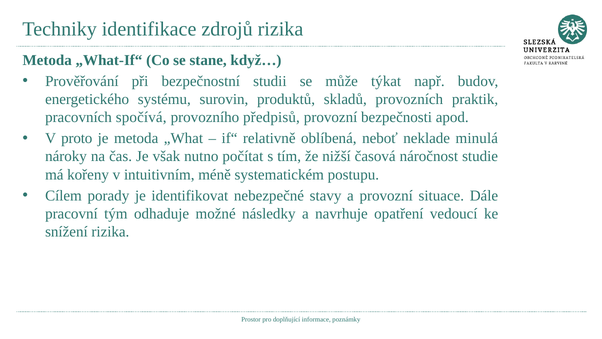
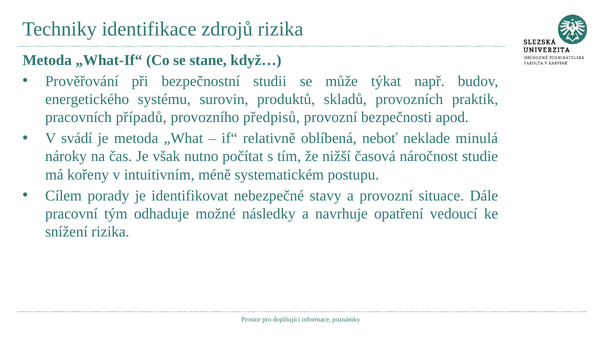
spočívá: spočívá -> případů (141, 117)
proto: proto -> svádí (77, 138)
